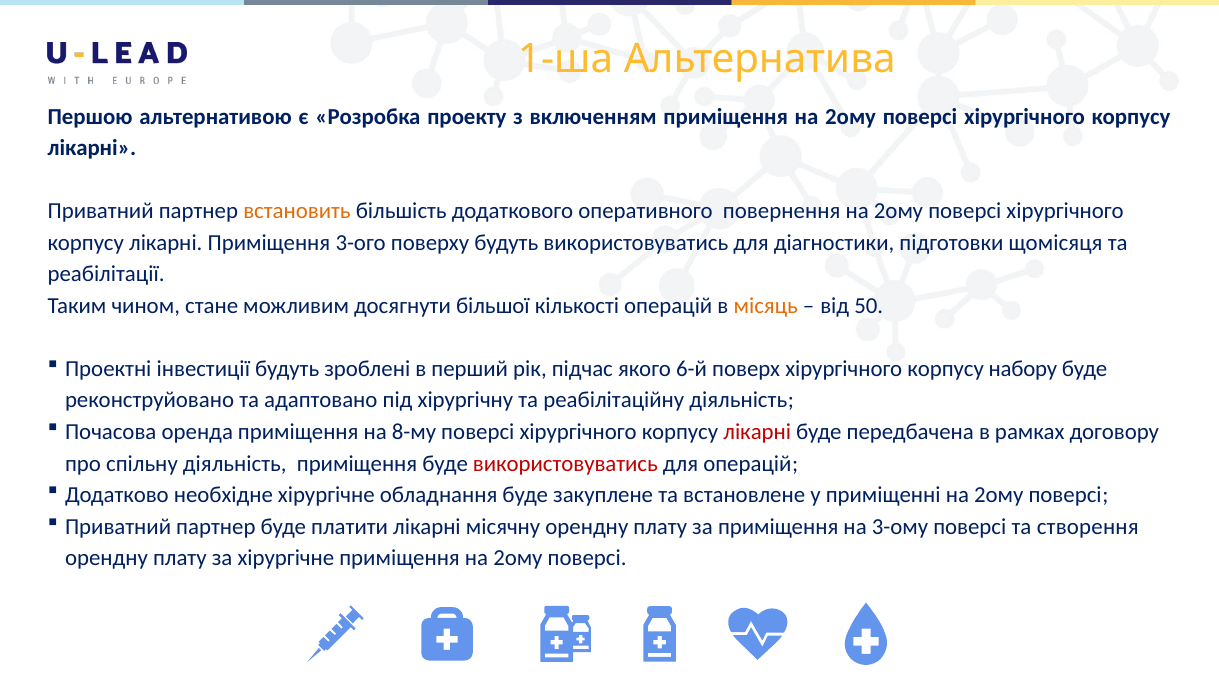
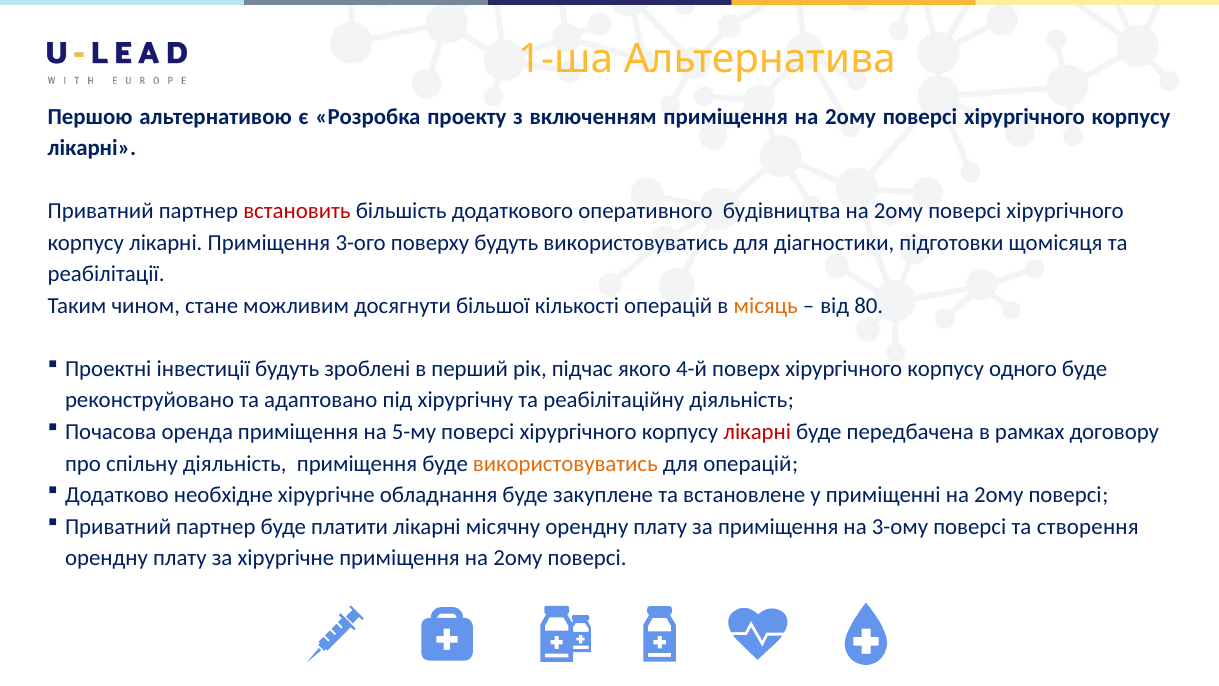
встановить colour: orange -> red (297, 211)
повернення: повернення -> будівництва (782, 211)
50: 50 -> 80 (869, 306)
6-й: 6-й -> 4-й (692, 369)
набору: набору -> одного (1023, 369)
8-му: 8-му -> 5-му (414, 432)
використовуватись colour: red -> orange (565, 463)
